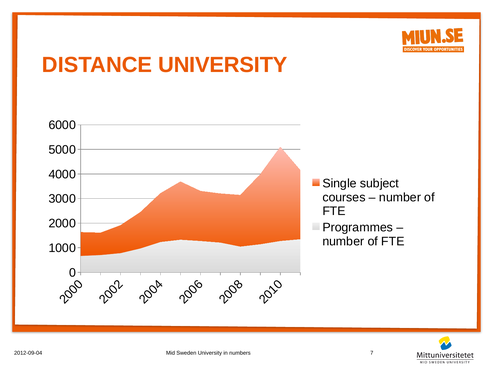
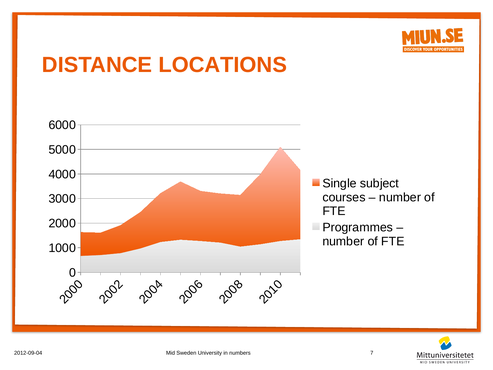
DISTANCE UNIVERSITY: UNIVERSITY -> LOCATIONS (223, 65)
